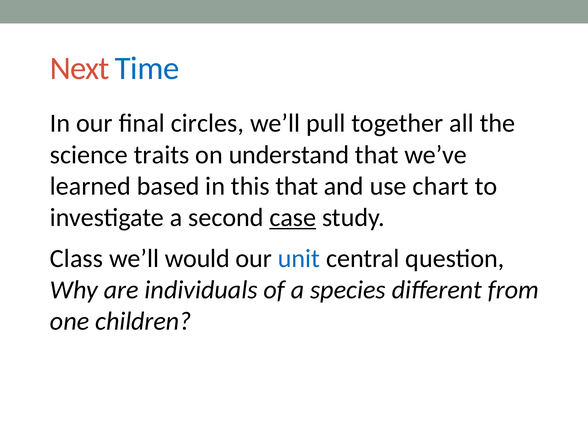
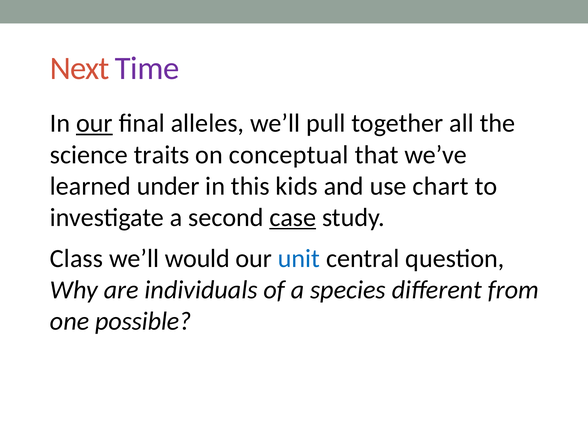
Time colour: blue -> purple (147, 68)
our underline: none -> present (94, 123)
circles: circles -> alleles (207, 123)
understand: understand -> conceptual (289, 155)
based: based -> under (168, 186)
this that: that -> kids (297, 186)
children: children -> possible (143, 321)
